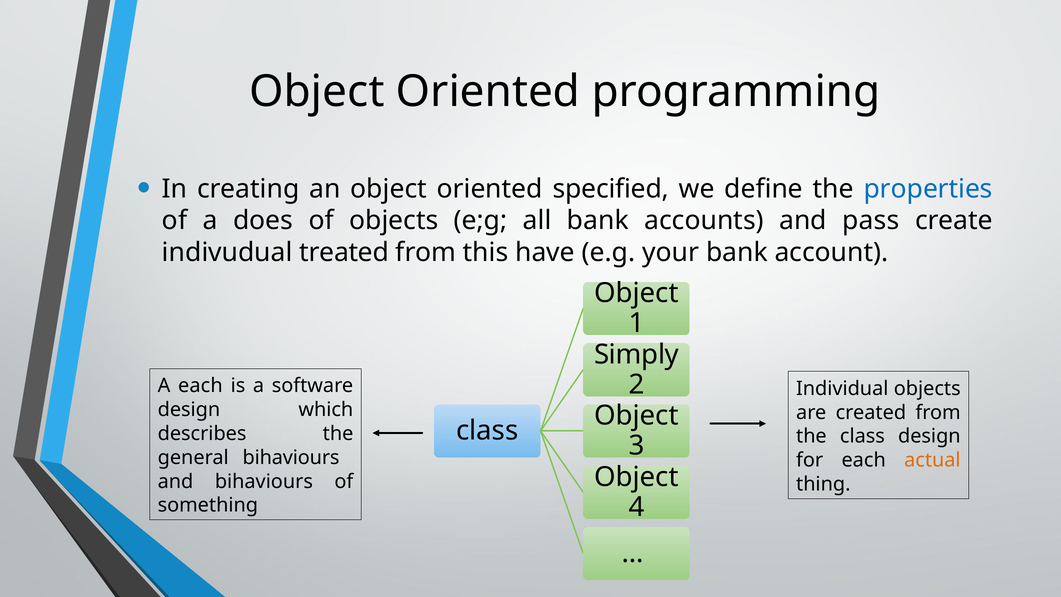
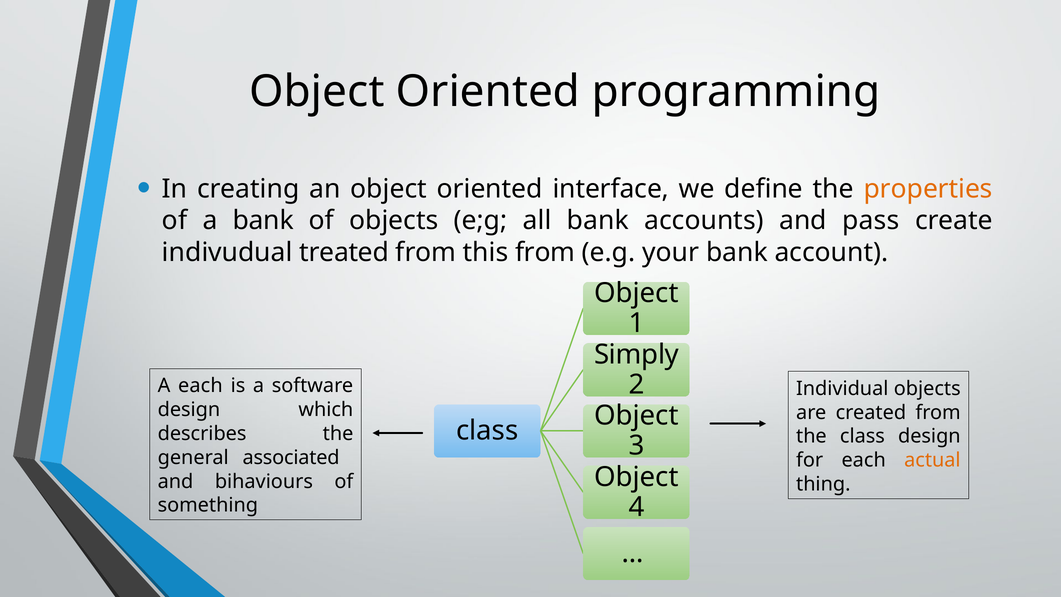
specified: specified -> interface (611, 189)
properties colour: blue -> orange (928, 189)
a does: does -> bank (263, 221)
this have: have -> from (545, 252)
general bihaviours: bihaviours -> associated (291, 457)
